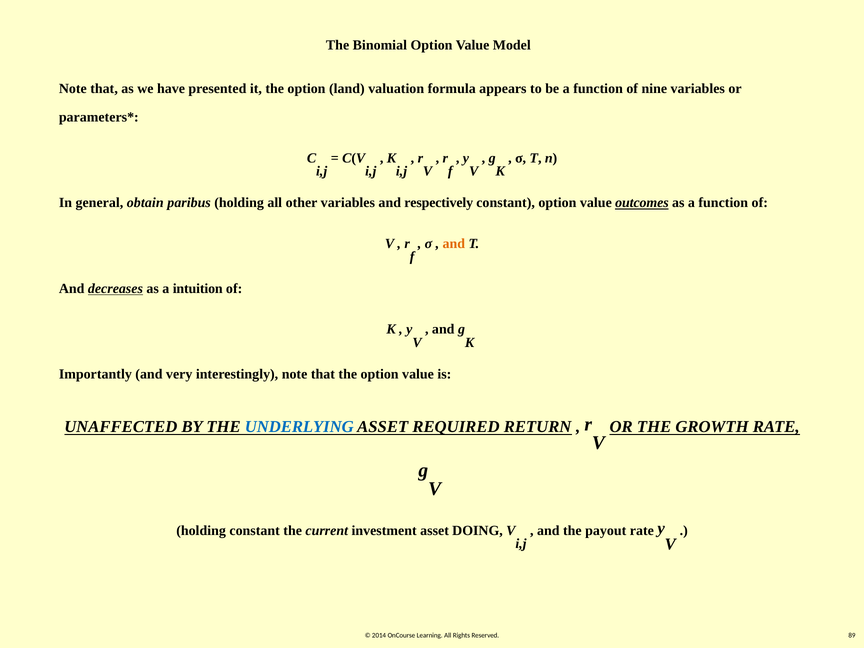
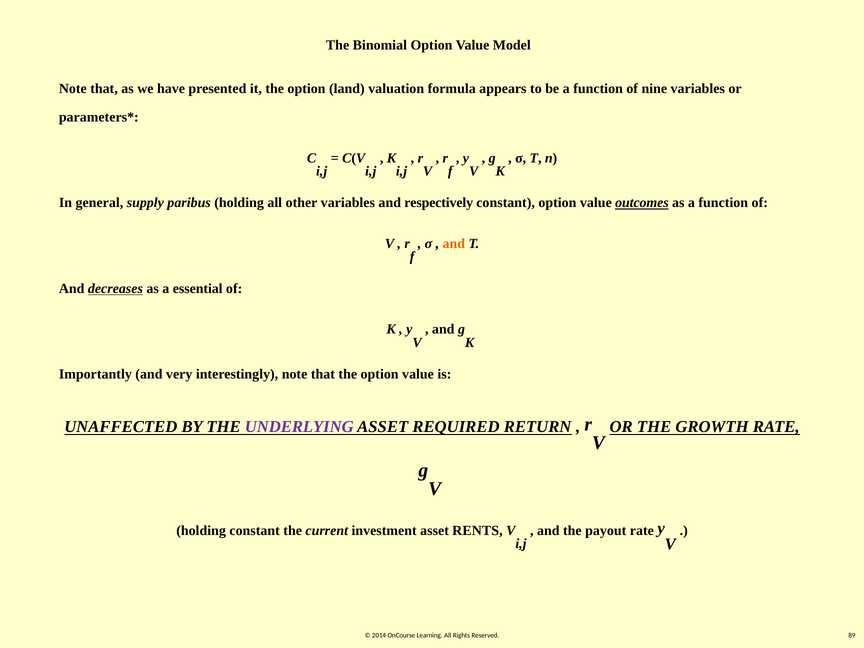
obtain: obtain -> supply (145, 203)
intuition: intuition -> essential (198, 288)
UNDERLYING colour: blue -> purple (299, 427)
DOING: DOING -> RENTS (477, 531)
